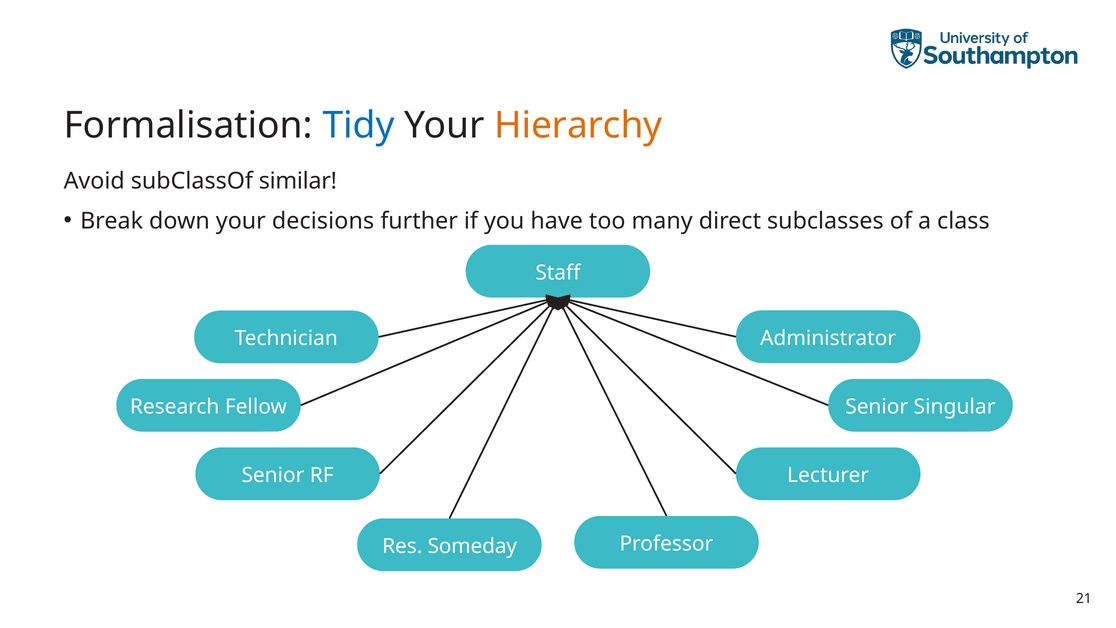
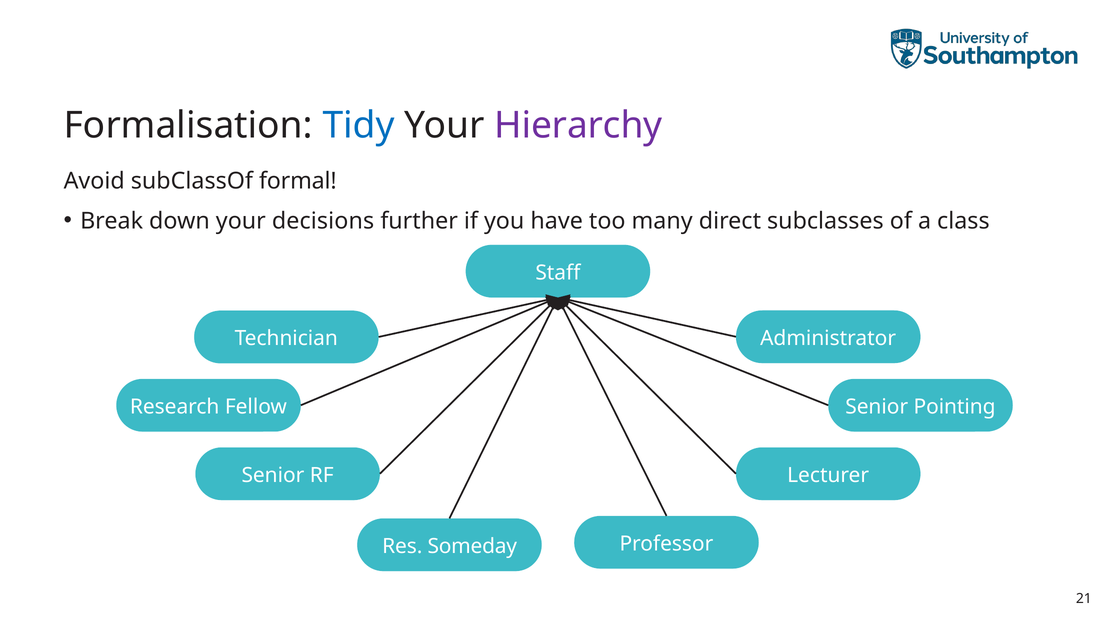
Hierarchy colour: orange -> purple (578, 125)
similar: similar -> formal (298, 181)
Singular: Singular -> Pointing (955, 407)
